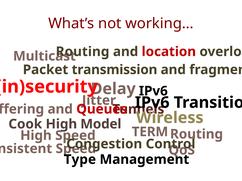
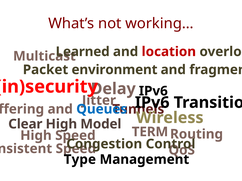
Routing: Routing -> Learned (83, 52)
transmission: transmission -> environment (115, 70)
Queues colour: red -> blue (102, 109)
Cook: Cook -> Clear (25, 124)
